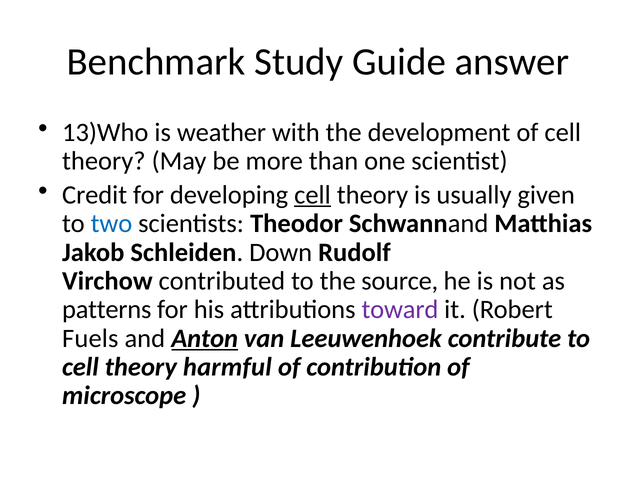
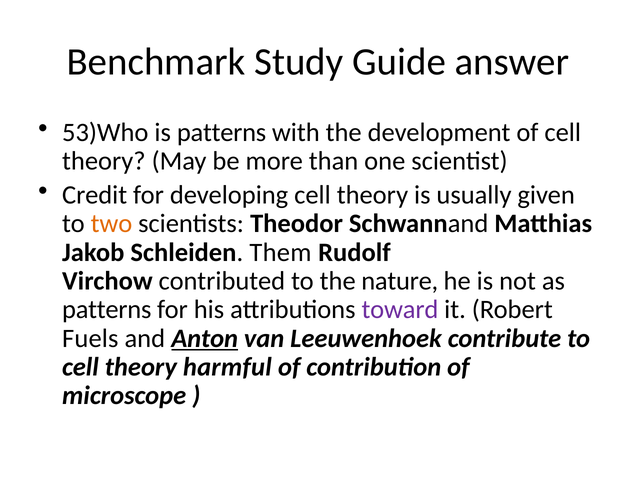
13)Who: 13)Who -> 53)Who (105, 132)
is weather: weather -> patterns (222, 132)
cell underline: present -> none (312, 195)
two colour: blue -> orange (111, 224)
Down: Down -> Them (280, 252)
source: source -> nature (400, 281)
